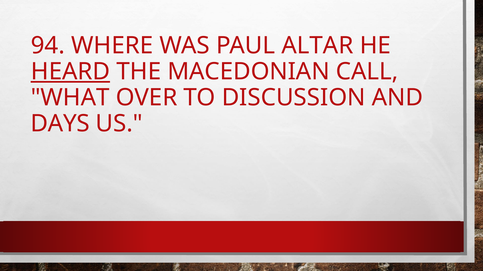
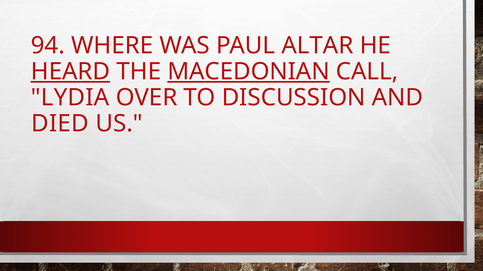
MACEDONIAN underline: none -> present (249, 72)
WHAT: WHAT -> LYDIA (70, 98)
DAYS: DAYS -> DIED (60, 124)
